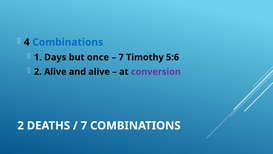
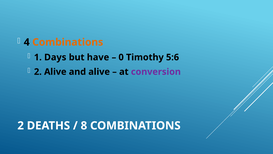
Combinations colour: blue -> orange (68, 42)
once: once -> have (98, 57)
7: 7 -> 0 (121, 57)
7: 7 -> 8 (84, 125)
